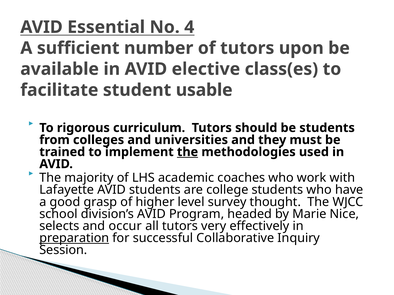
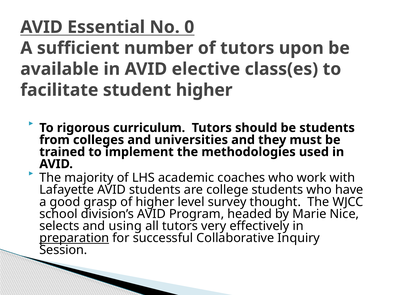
4: 4 -> 0 (189, 27)
student usable: usable -> higher (204, 90)
the underline: present -> none (188, 152)
occur: occur -> using (125, 226)
